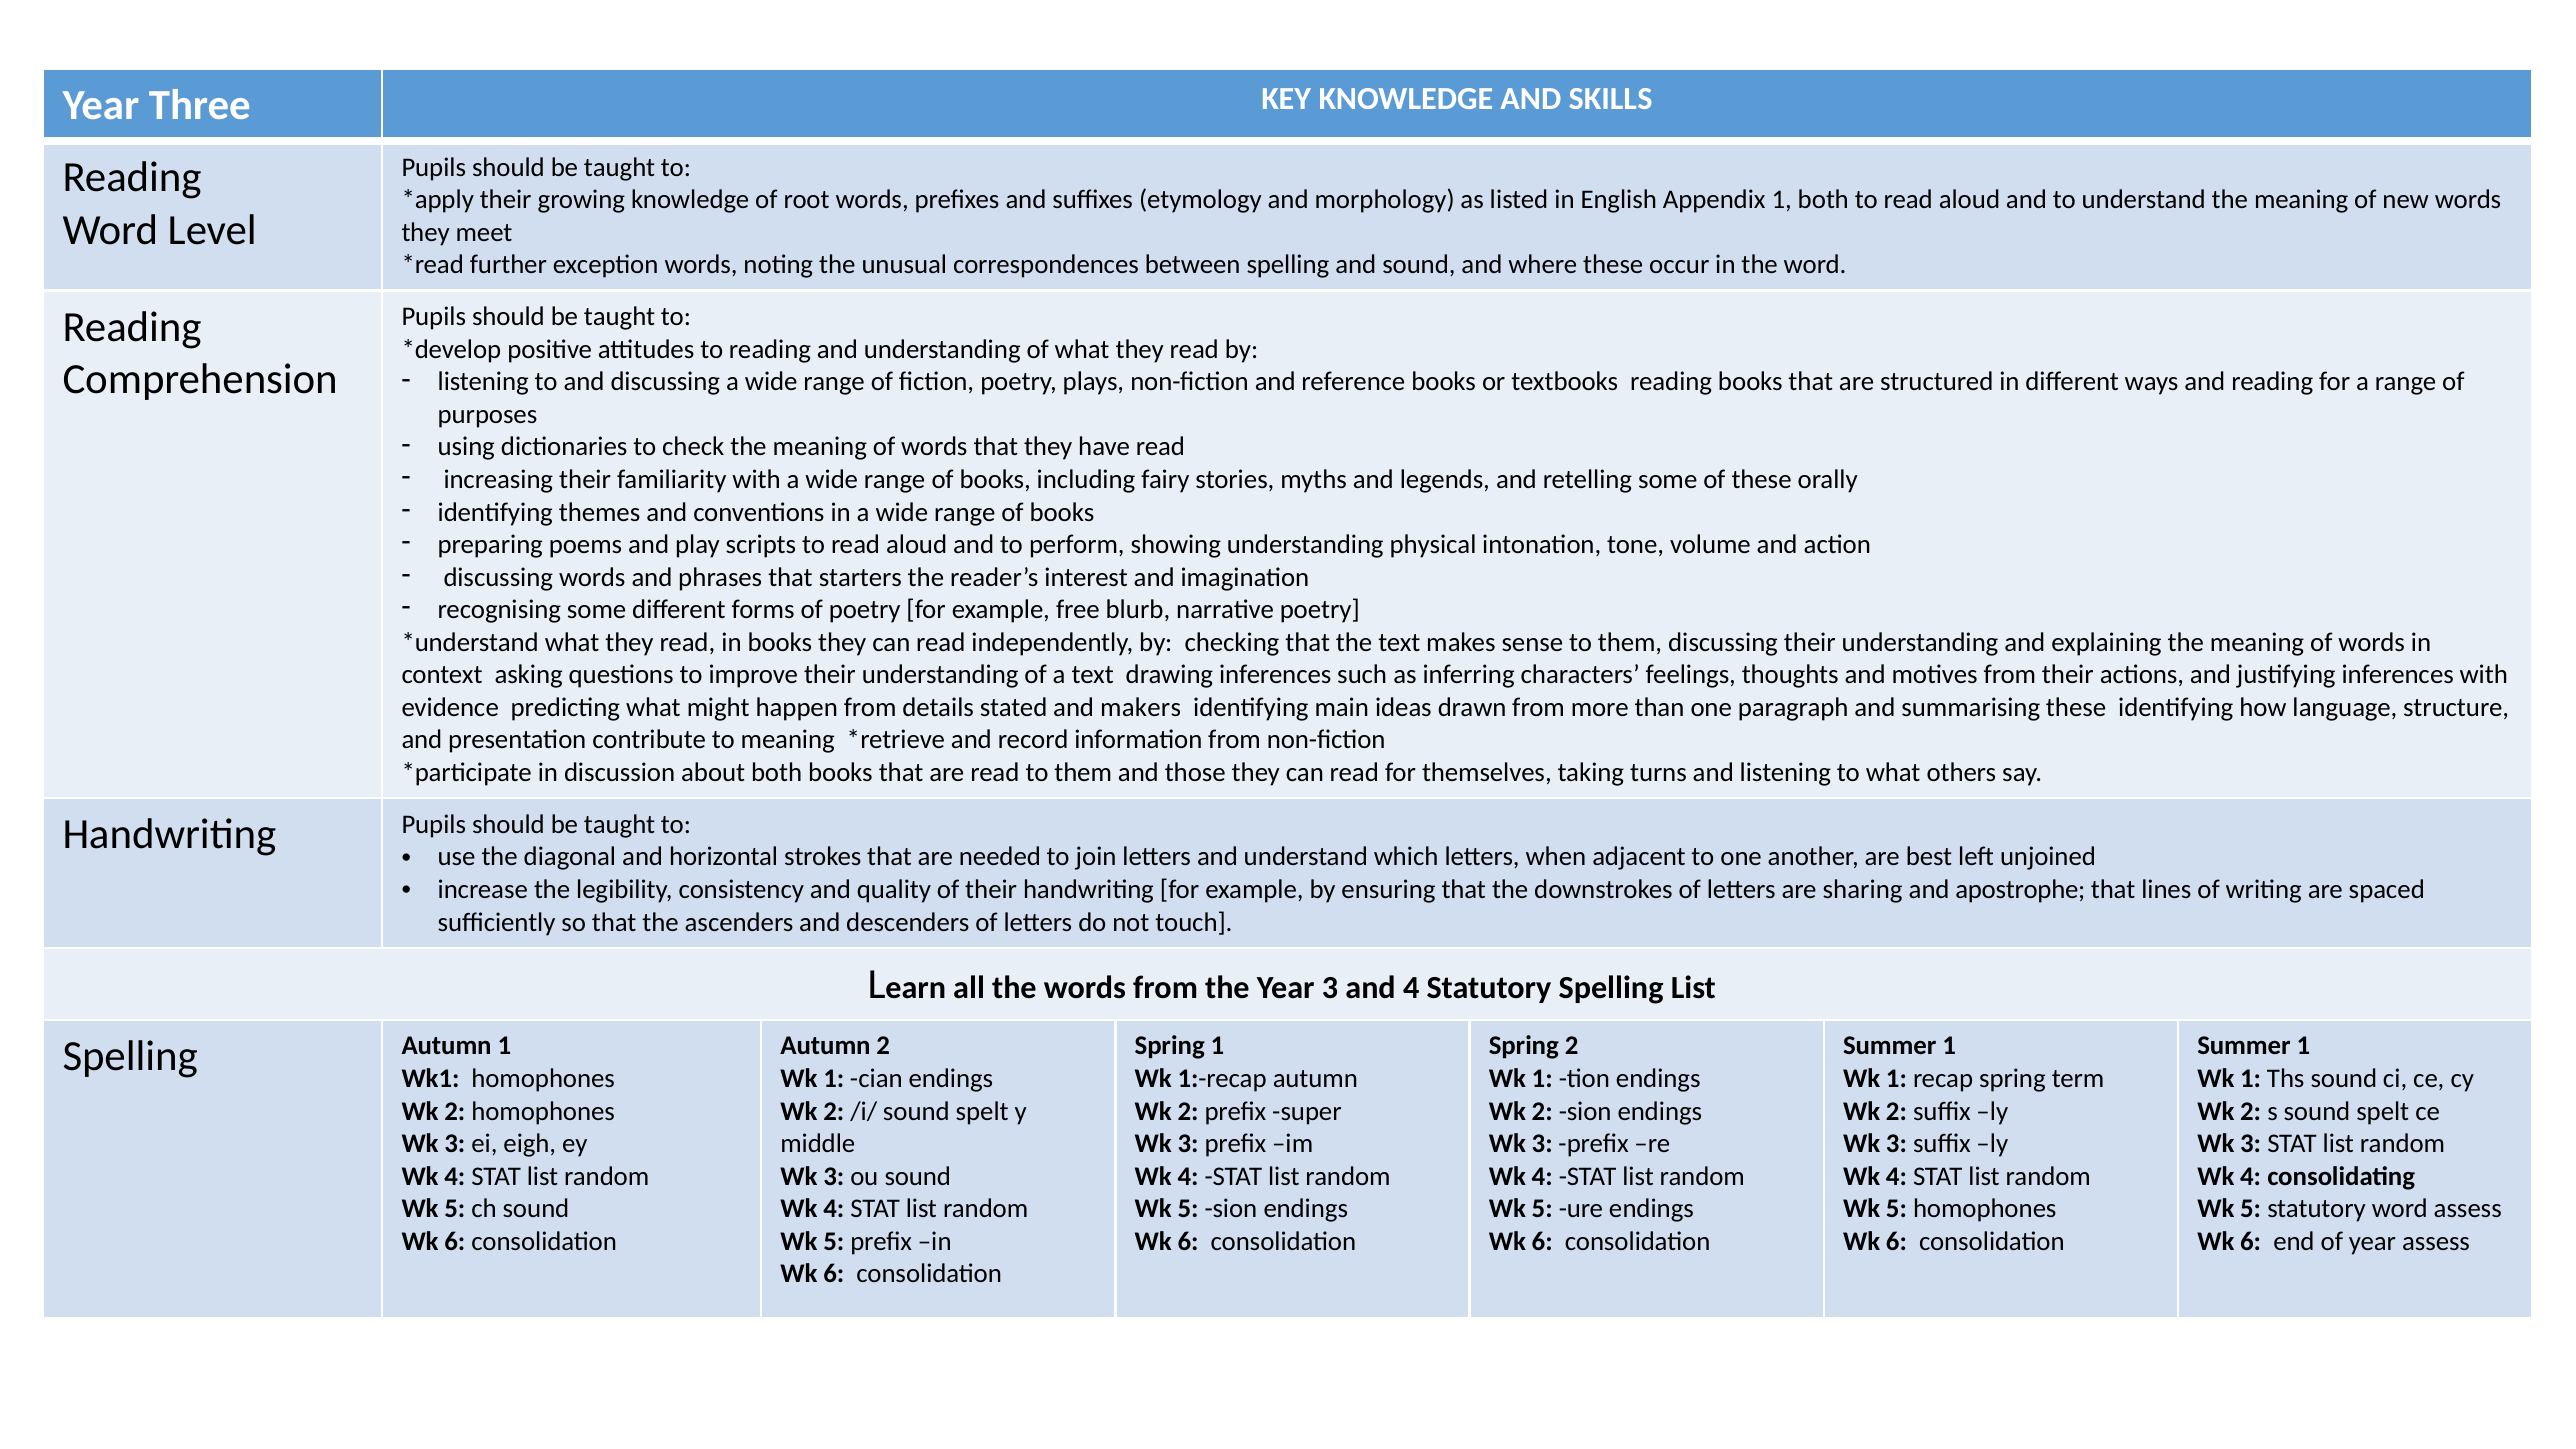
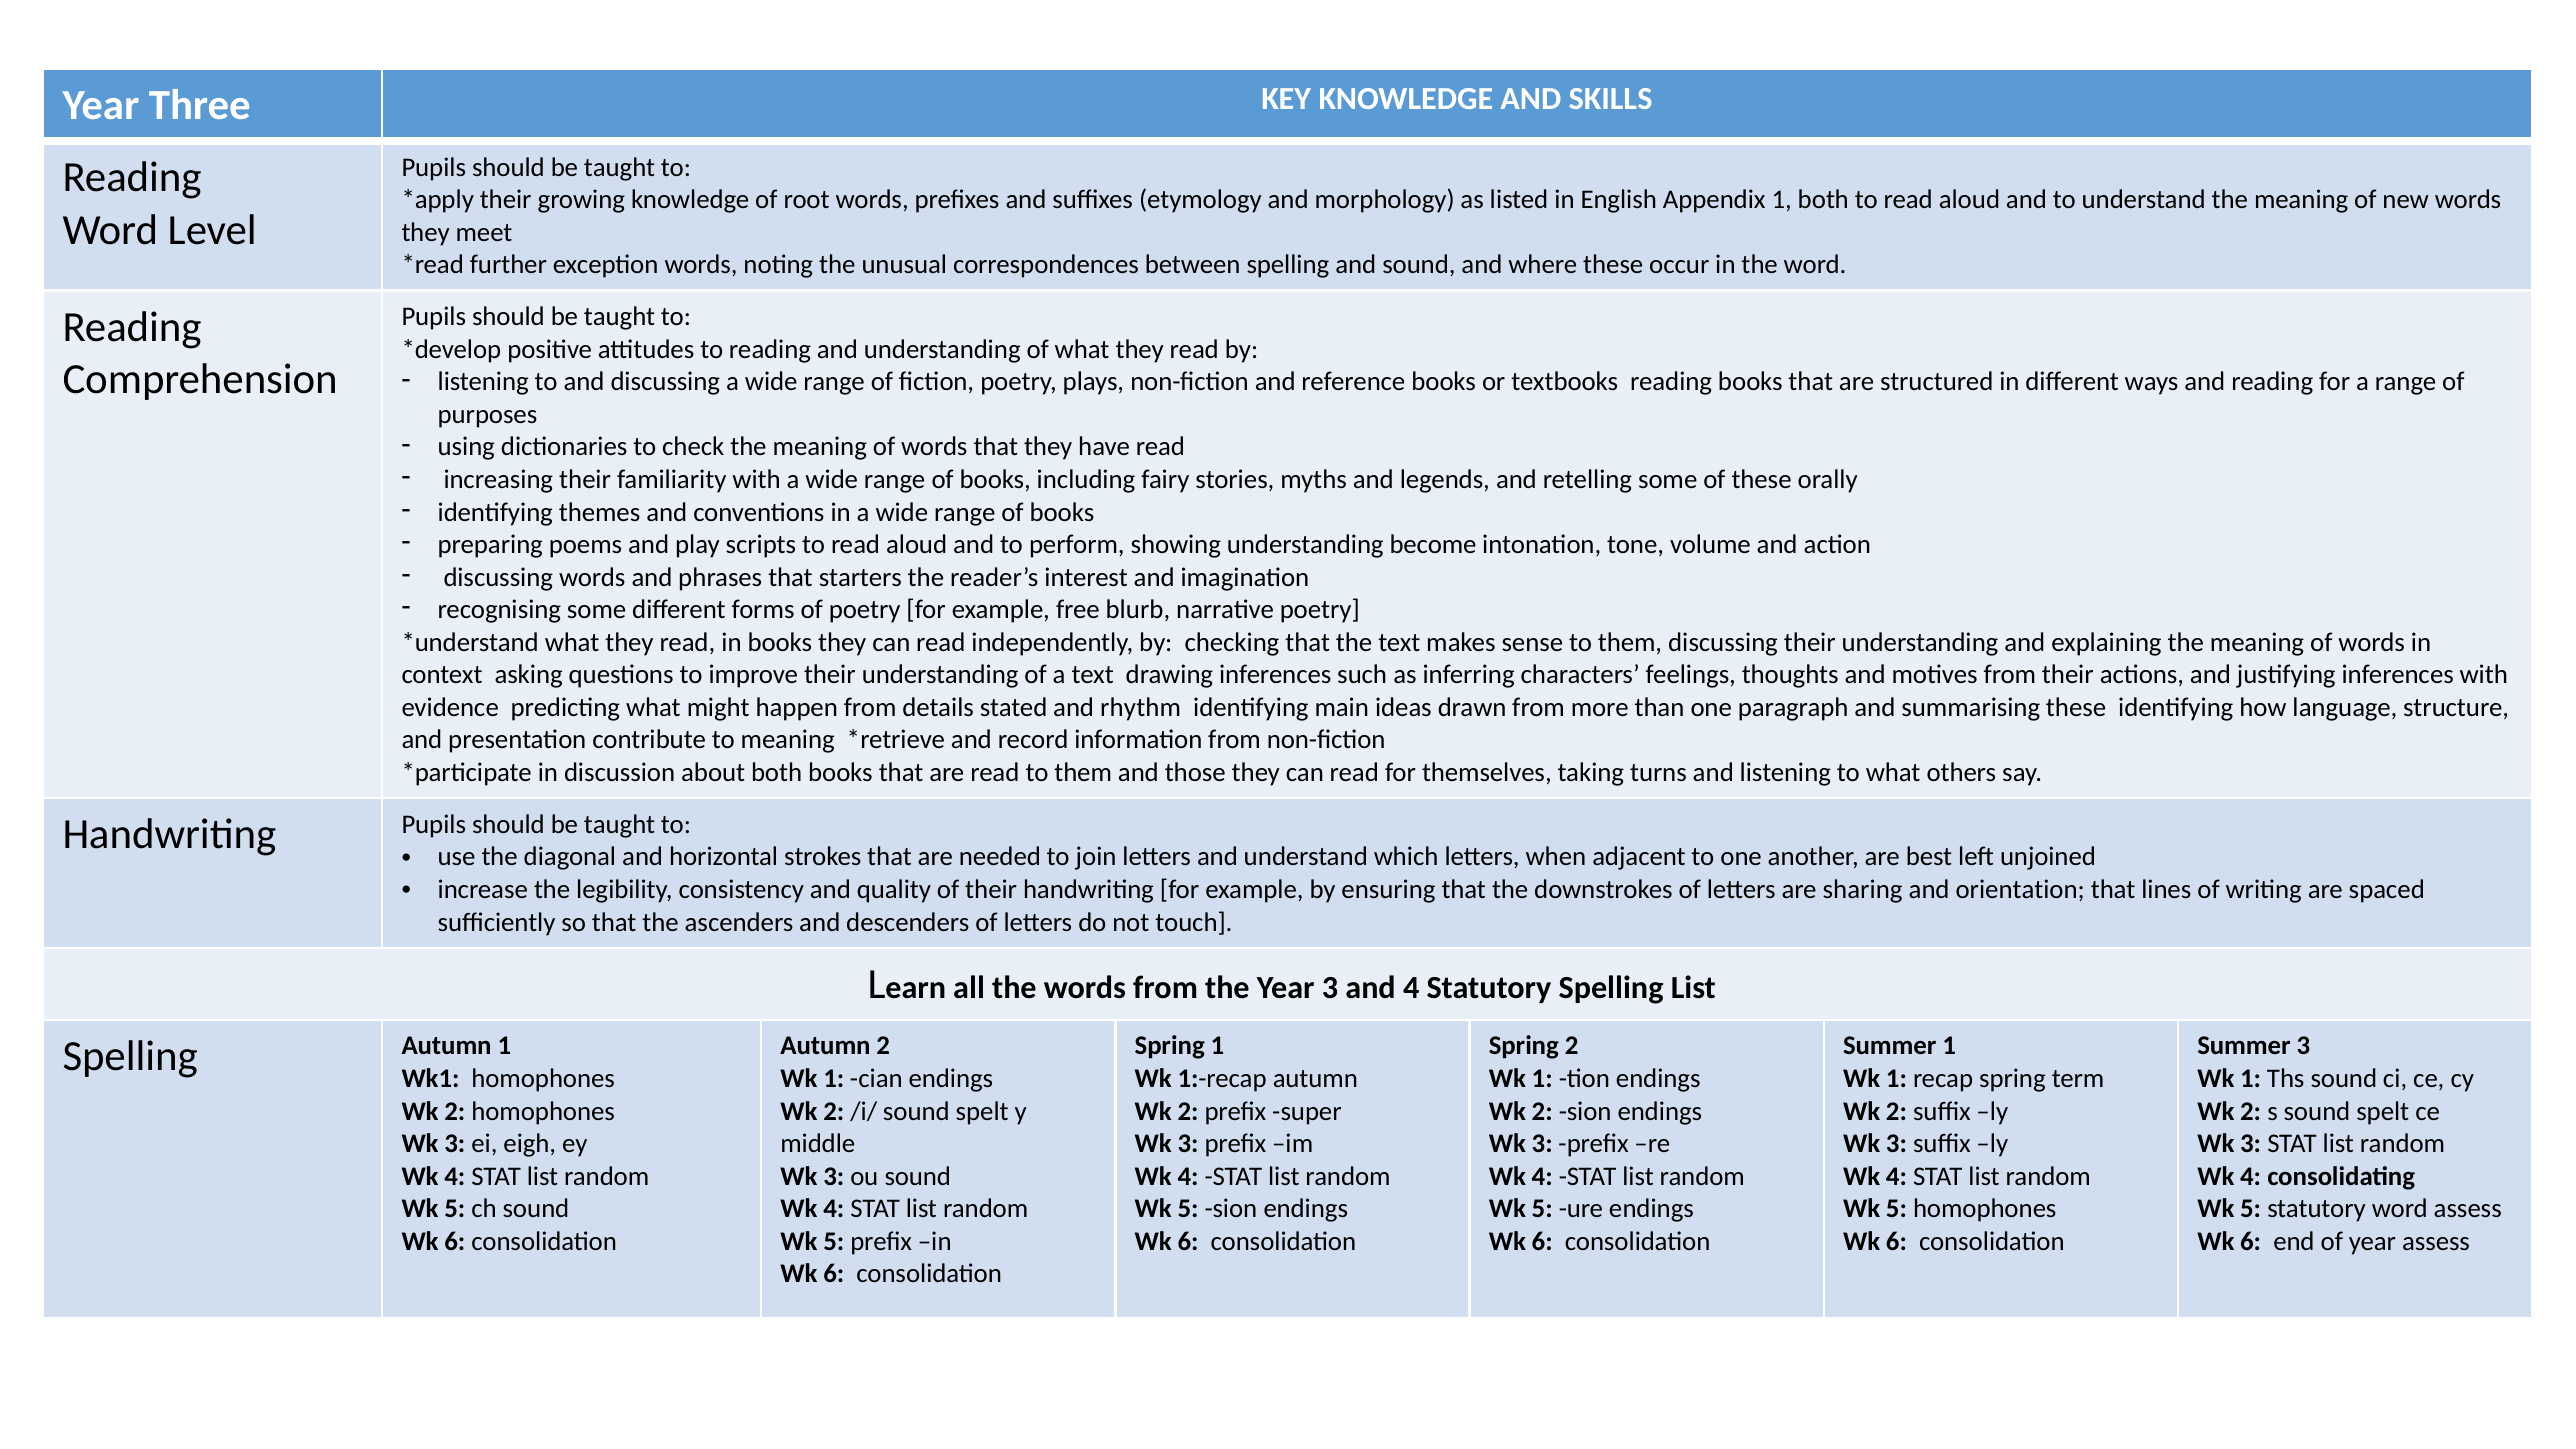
physical: physical -> become (1433, 545)
makers: makers -> rhythm (1141, 707)
apostrophe: apostrophe -> orientation (2020, 890)
1: 1 -> 3 (2303, 1046)
